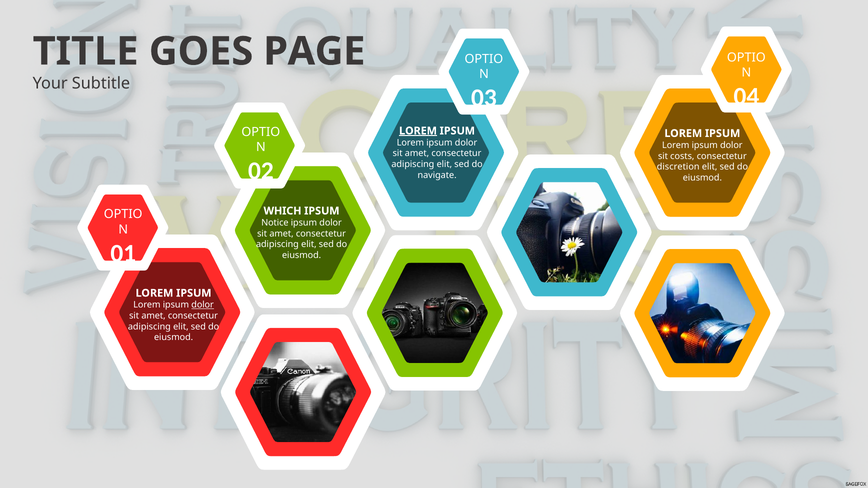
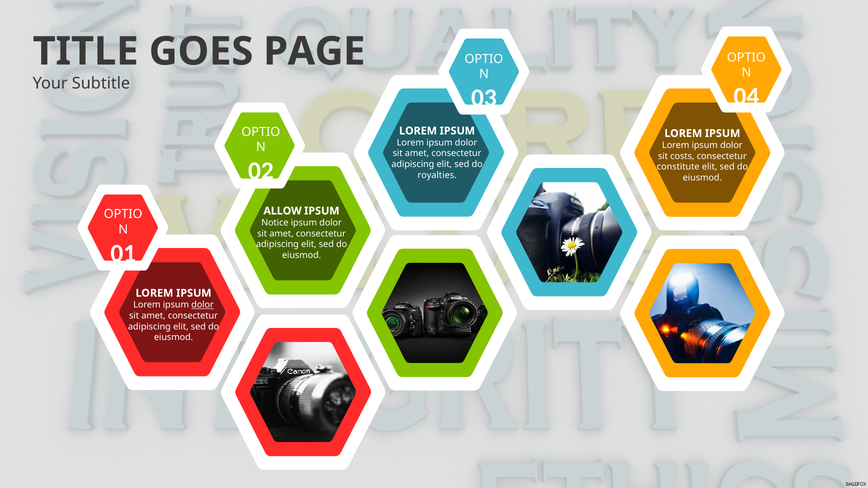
LOREM underline: present -> none (418, 131)
discretion: discretion -> constitute (678, 167)
navigate: navigate -> royalties (437, 175)
WHICH: WHICH -> ALLOW (283, 211)
